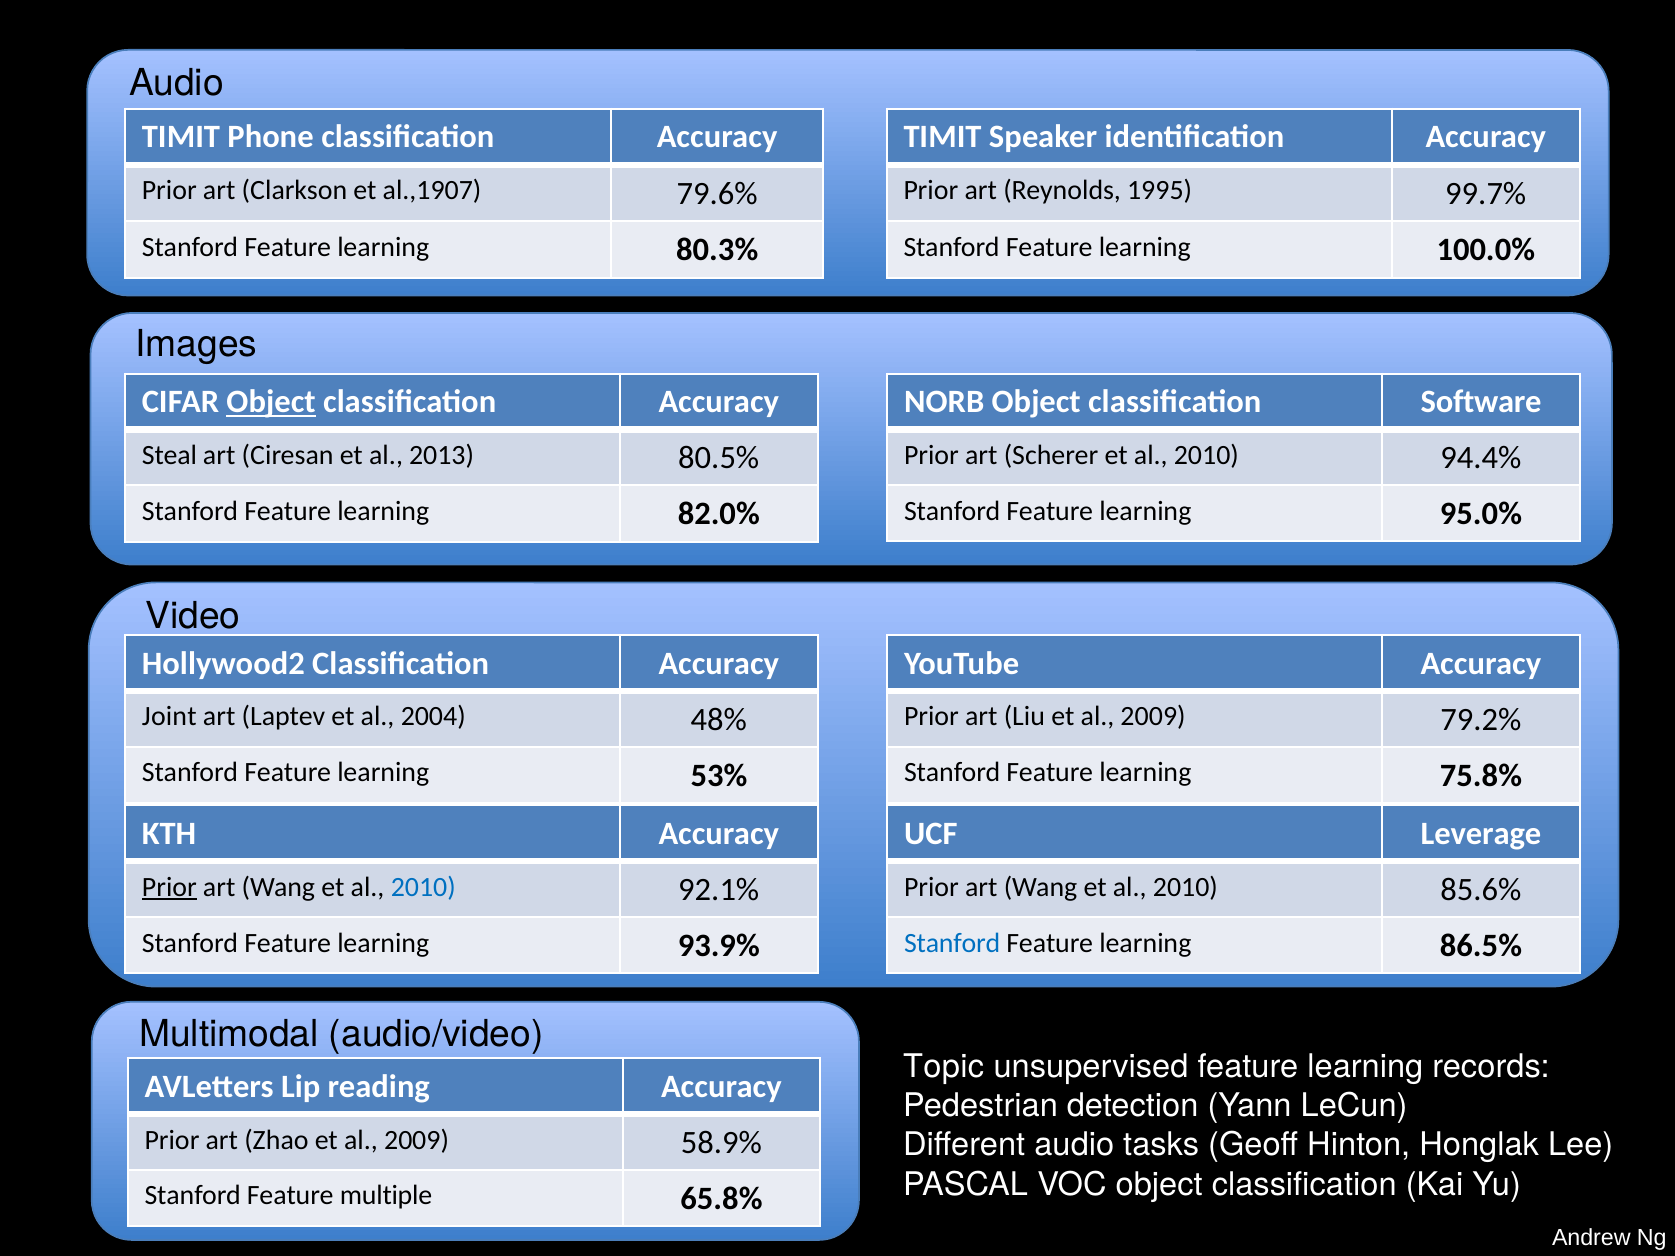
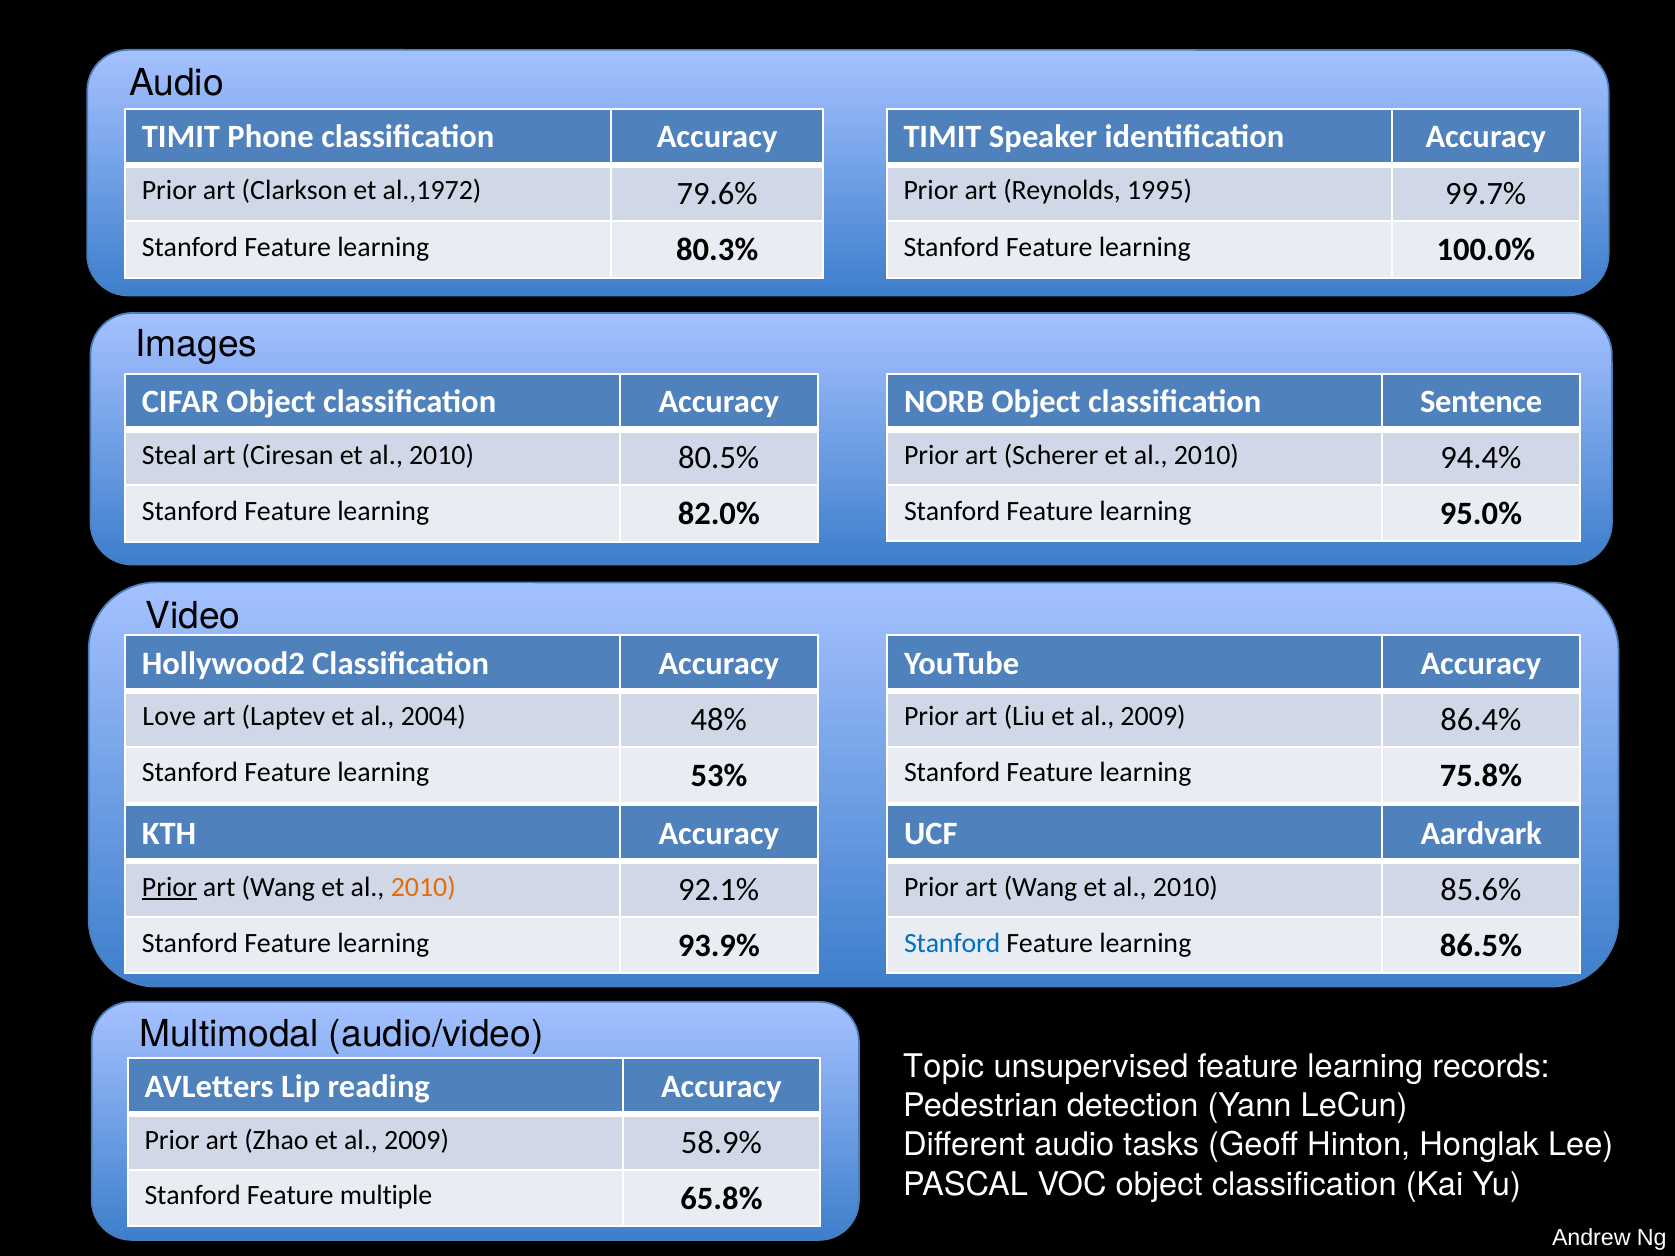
al.,1907: al.,1907 -> al.,1972 (432, 191)
Object underline: present -> none (271, 402)
Software: Software -> Sentence (1481, 402)
Ciresan et al 2013: 2013 -> 2010 (442, 455)
Joint: Joint -> Love (169, 717)
79.2%: 79.2% -> 86.4% (1481, 720)
Leverage: Leverage -> Aardvark (1481, 834)
2010 colour: blue -> orange (423, 887)
